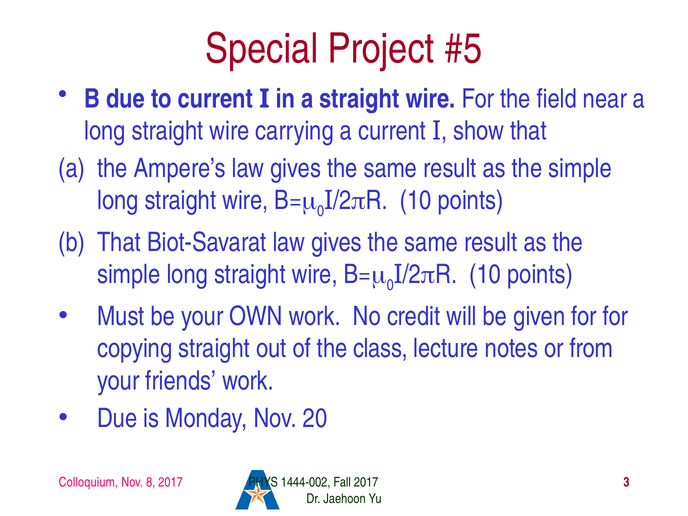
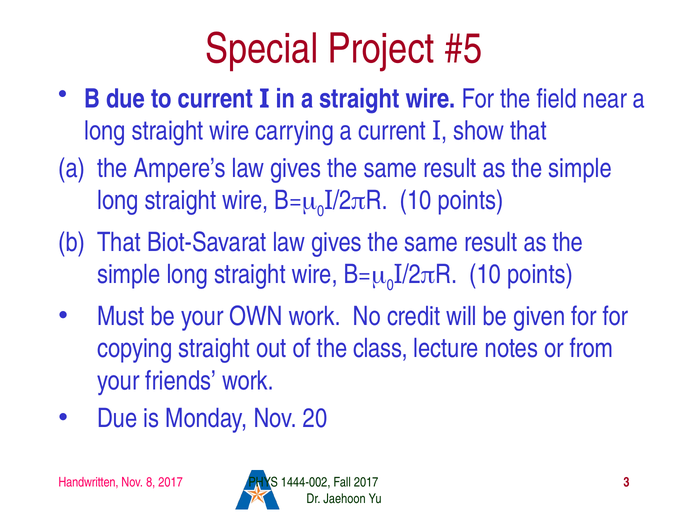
Colloquium: Colloquium -> Handwritten (88, 483)
